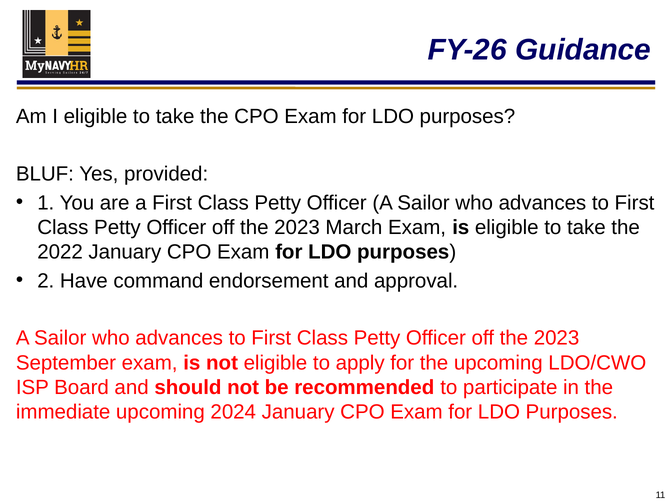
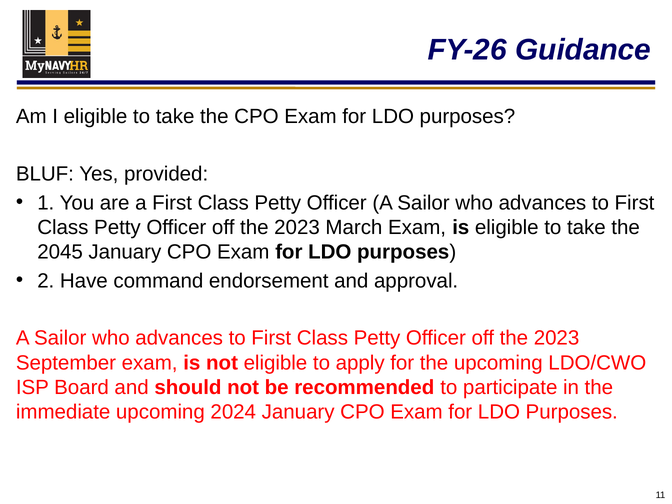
2022: 2022 -> 2045 (60, 252)
